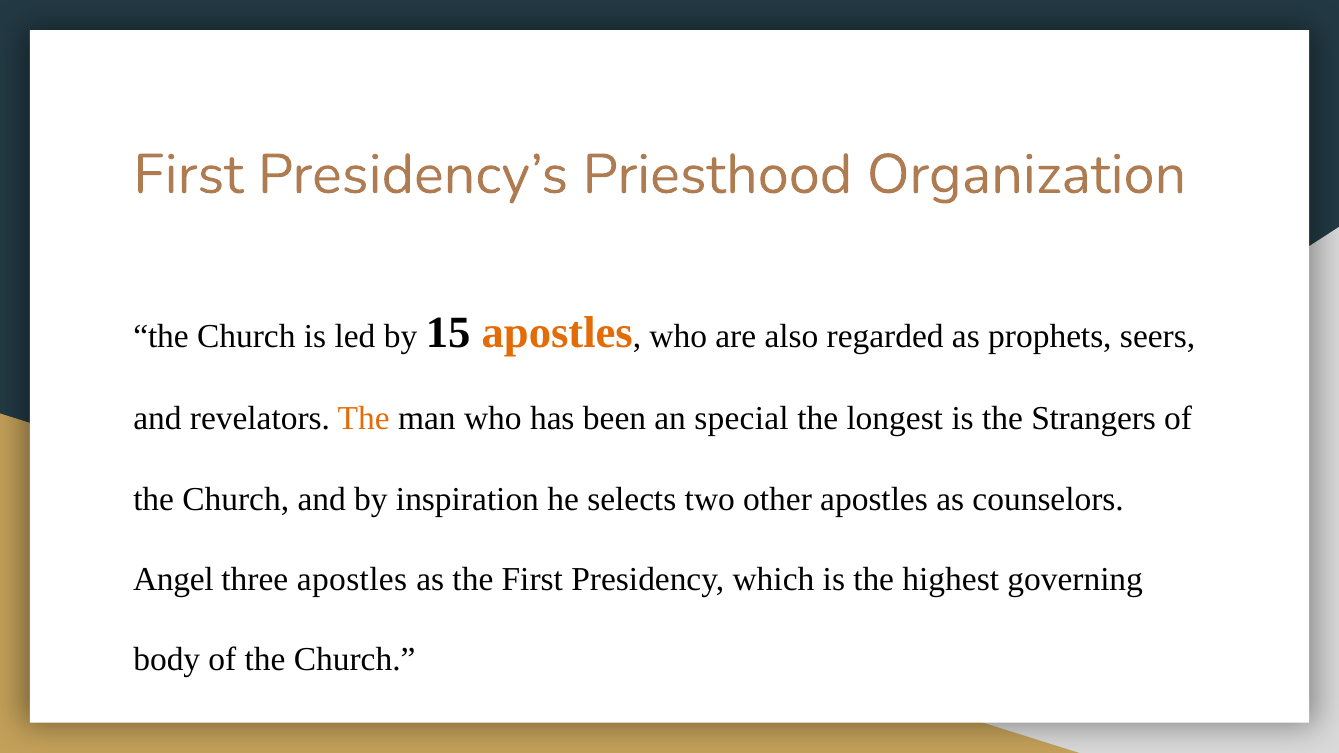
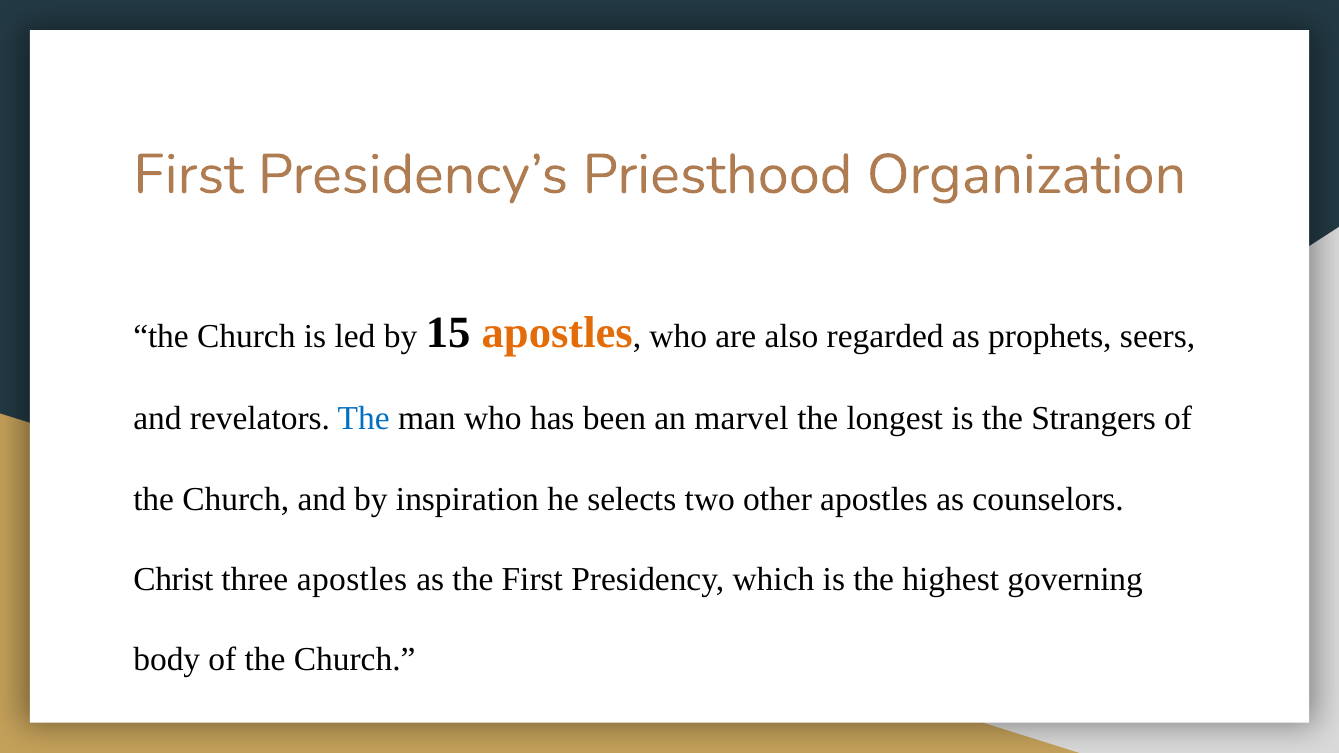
The colour: orange -> blue (364, 419)
special: special -> marvel (741, 419)
Angel: Angel -> Christ (173, 579)
